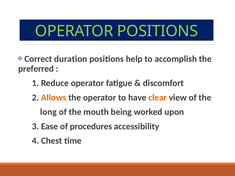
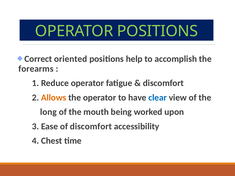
duration: duration -> oriented (71, 59)
preferred: preferred -> forearms (36, 69)
clear colour: orange -> blue (158, 98)
of procedures: procedures -> discomfort (91, 127)
